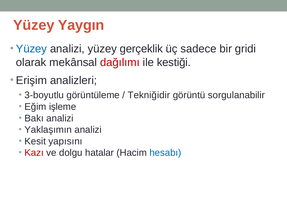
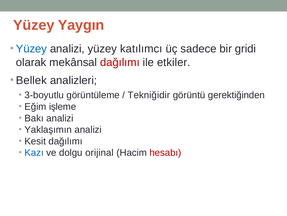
gerçeklik: gerçeklik -> katılımcı (141, 49)
kestiği: kestiği -> etkiler (174, 62)
Erişim: Erişim -> Bellek (31, 80)
sorgulanabilir: sorgulanabilir -> gerektiğinden (236, 95)
Kesit yapısını: yapısını -> dağılımı (66, 141)
Kazı colour: red -> blue (34, 152)
hatalar: hatalar -> orijinal (99, 152)
hesabı colour: blue -> red (165, 152)
